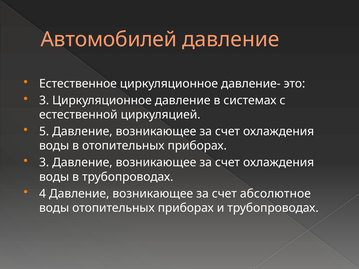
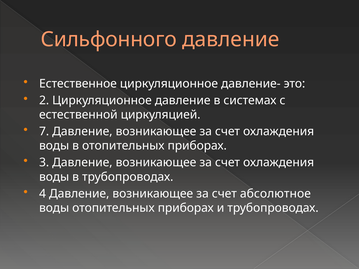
Автомобилей: Автомобилей -> Сильфонного (109, 39)
3: 3 -> 2 (44, 100)
5: 5 -> 7 (44, 132)
